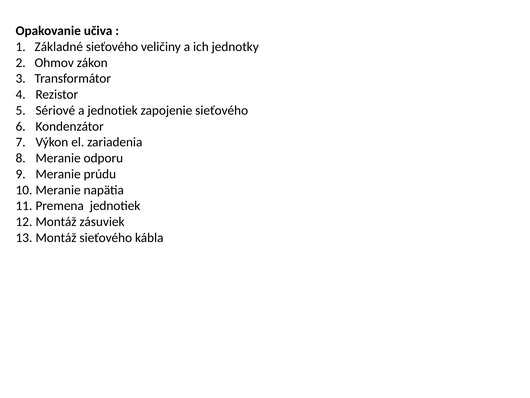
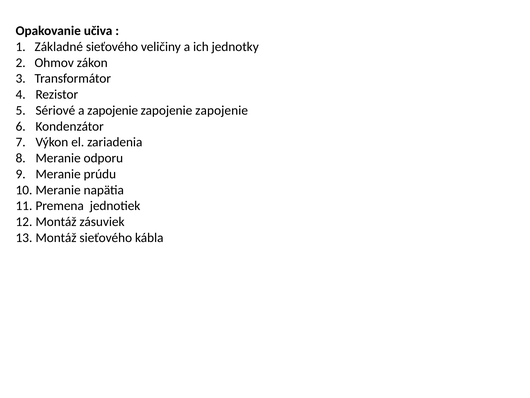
a jednotiek: jednotiek -> zapojenie (113, 110)
sieťového: sieťového -> zapojenie (222, 110)
